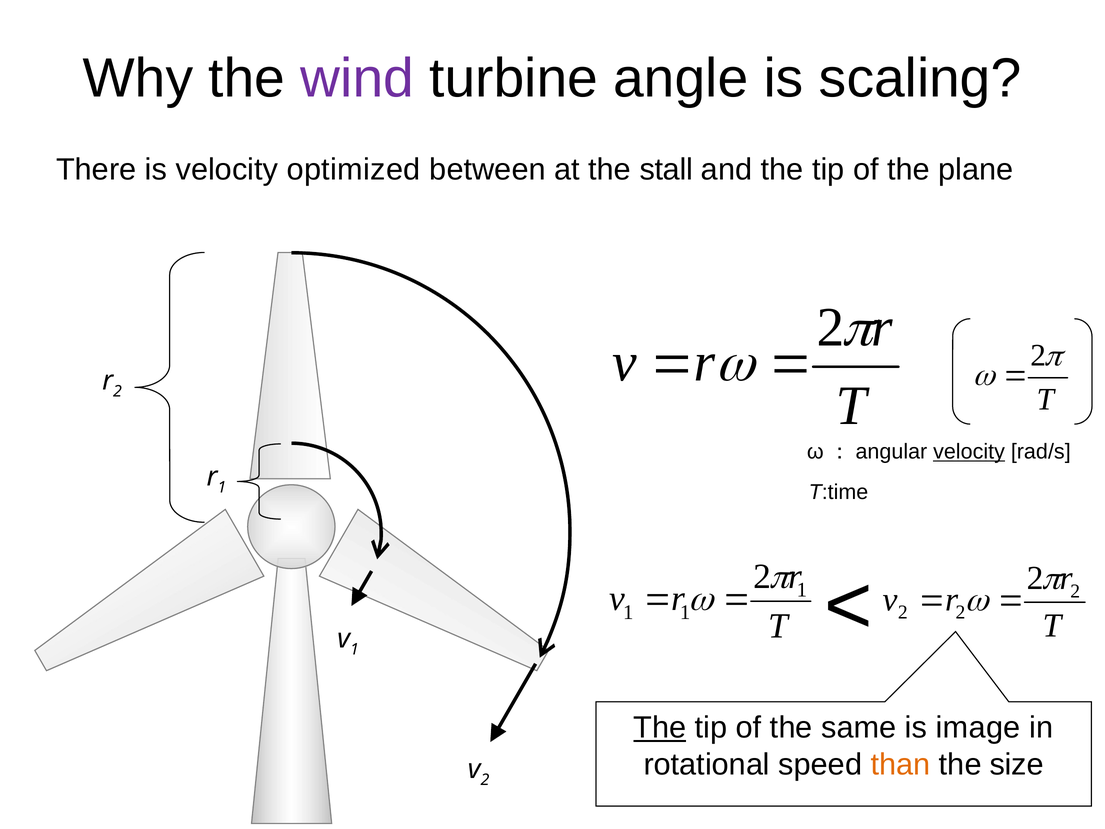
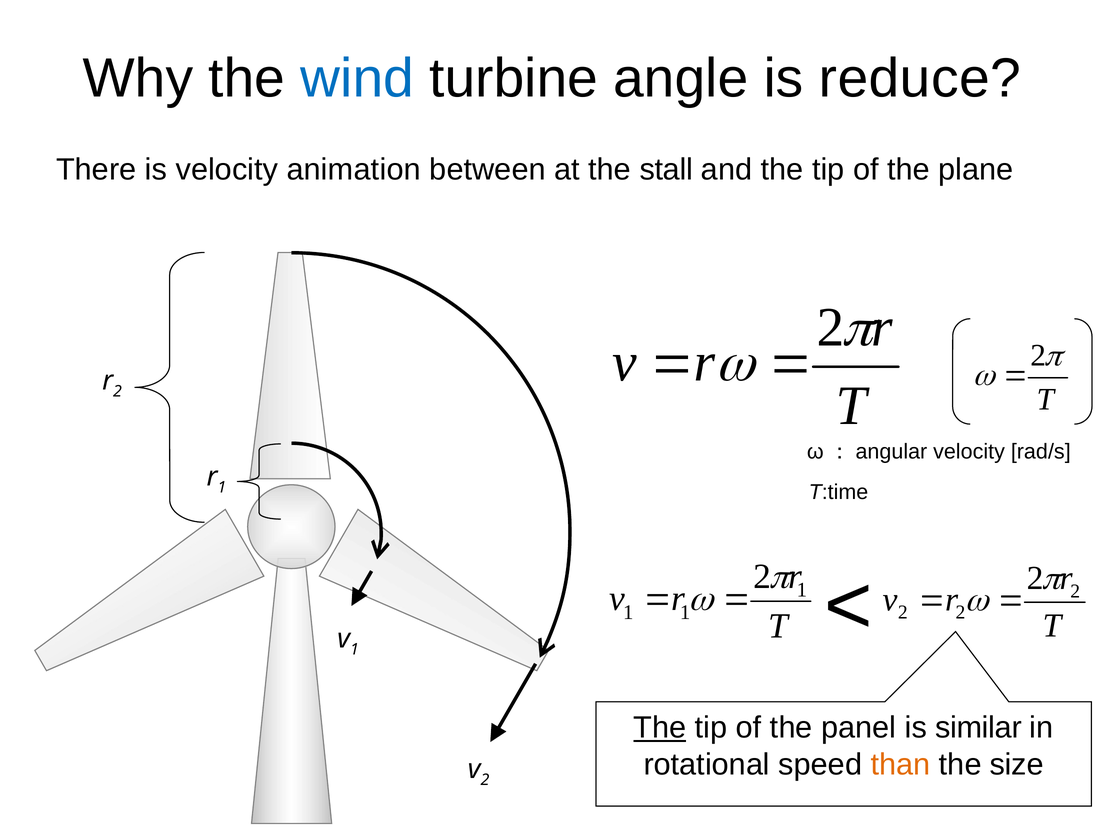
wind colour: purple -> blue (357, 78)
scaling: scaling -> reduce (920, 78)
optimized: optimized -> animation (354, 170)
velocity underline: present -> none (969, 452)
same: same -> panel (859, 728)
image: image -> similar (978, 728)
